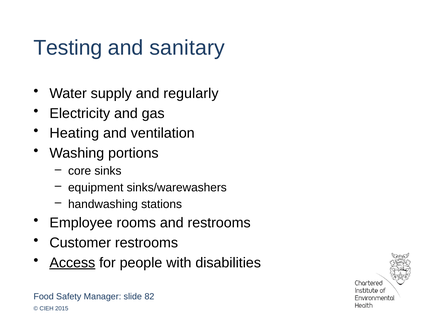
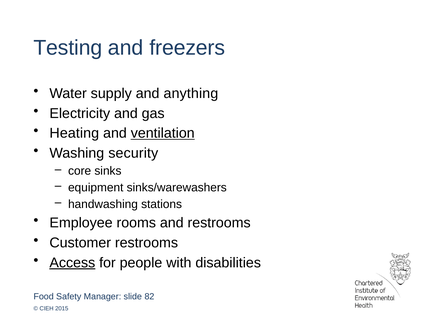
sanitary: sanitary -> freezers (187, 48)
regularly: regularly -> anything (191, 93)
ventilation underline: none -> present (163, 133)
portions: portions -> security (133, 153)
